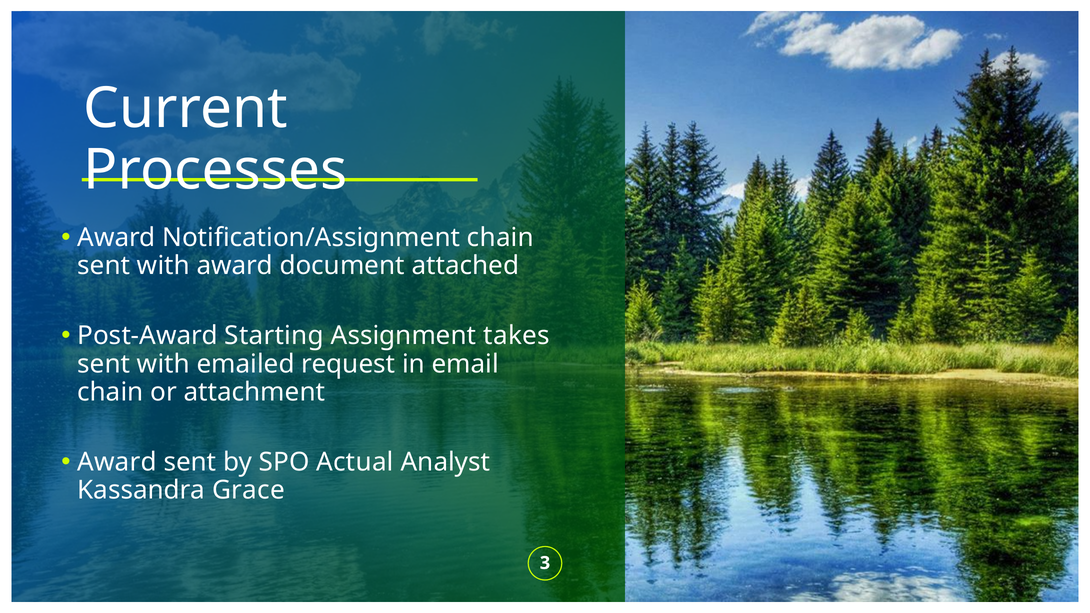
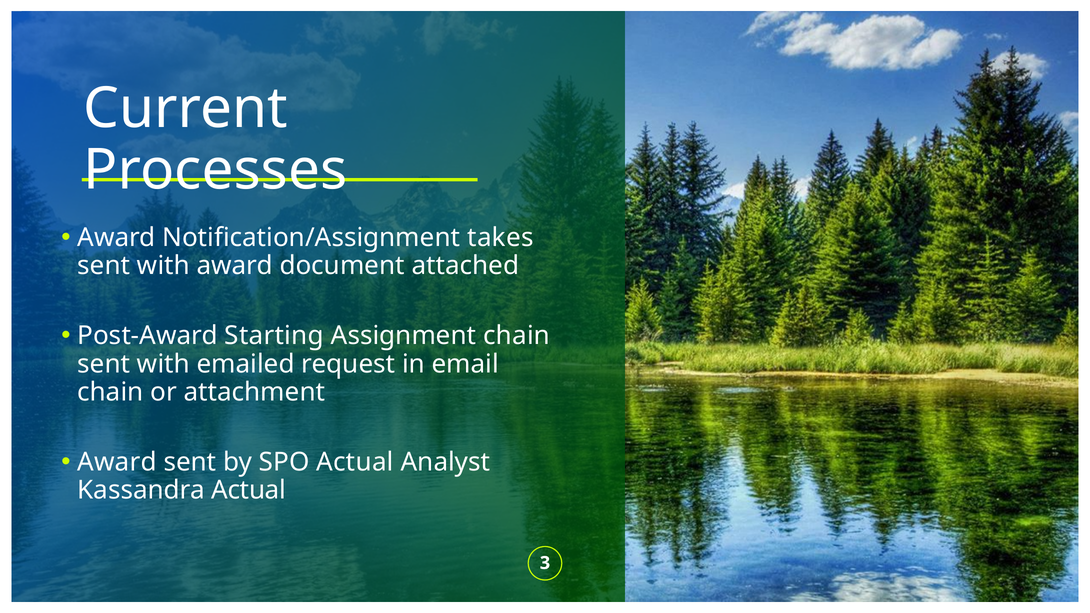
Notification/Assignment chain: chain -> takes (500, 238)
Assignment takes: takes -> chain (517, 336)
Kassandra Grace: Grace -> Actual (249, 490)
